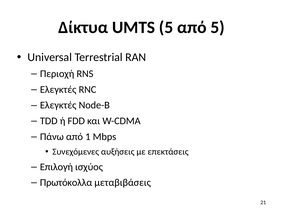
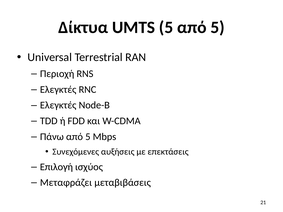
Πάνω από 1: 1 -> 5 (88, 137)
Πρωτόκολλα: Πρωτόκολλα -> Μεταφράζει (66, 183)
